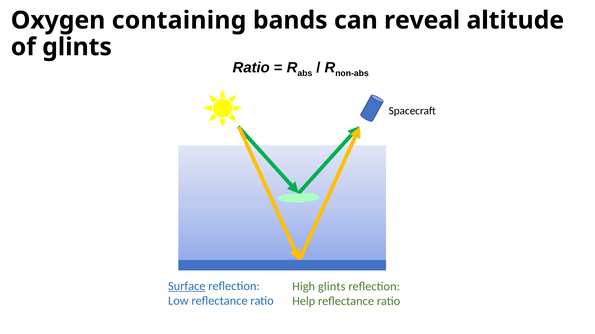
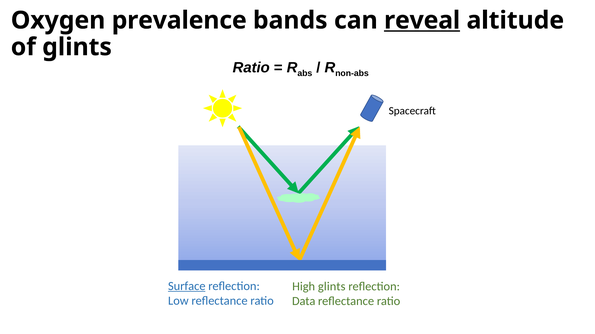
containing: containing -> prevalence (179, 20)
reveal underline: none -> present (422, 20)
Help: Help -> Data (304, 302)
